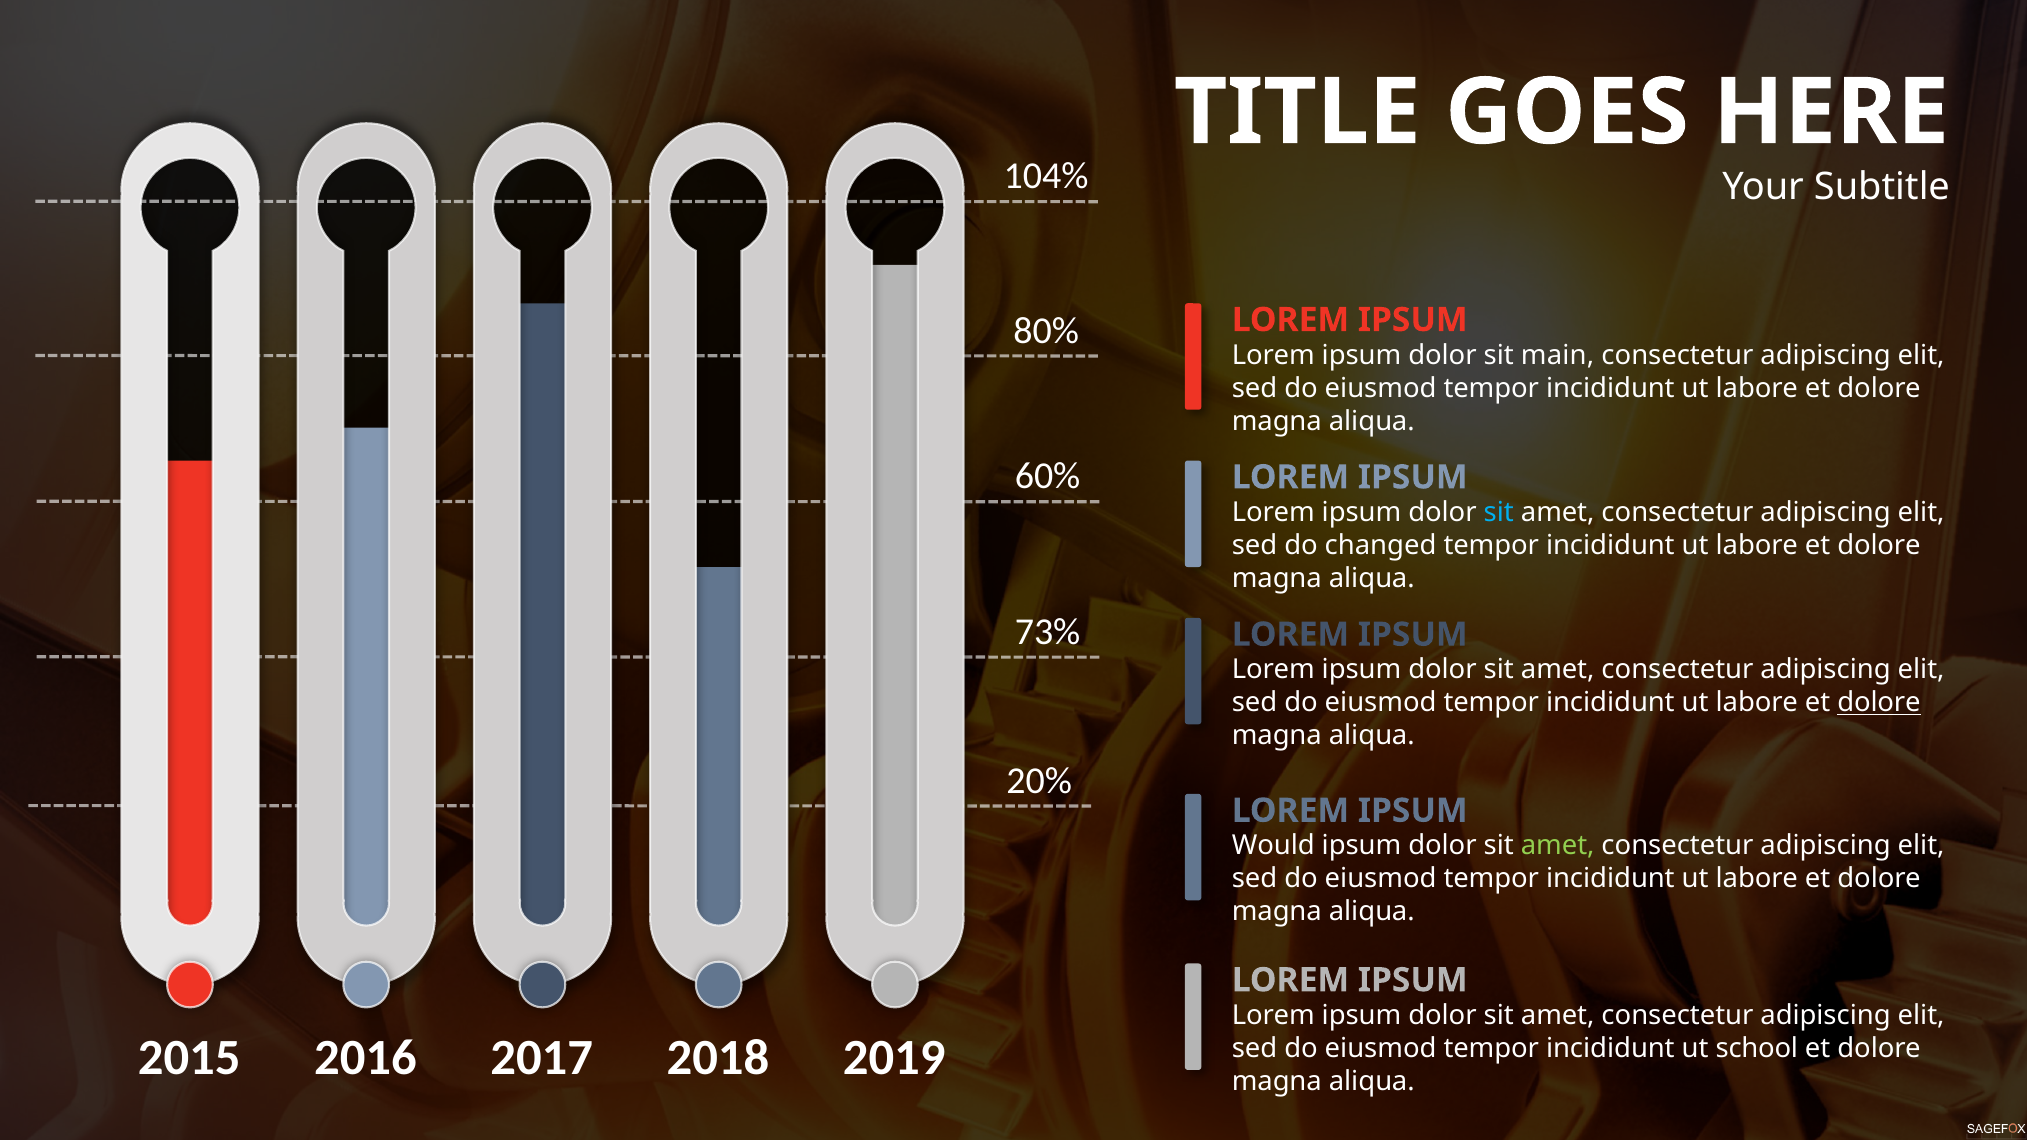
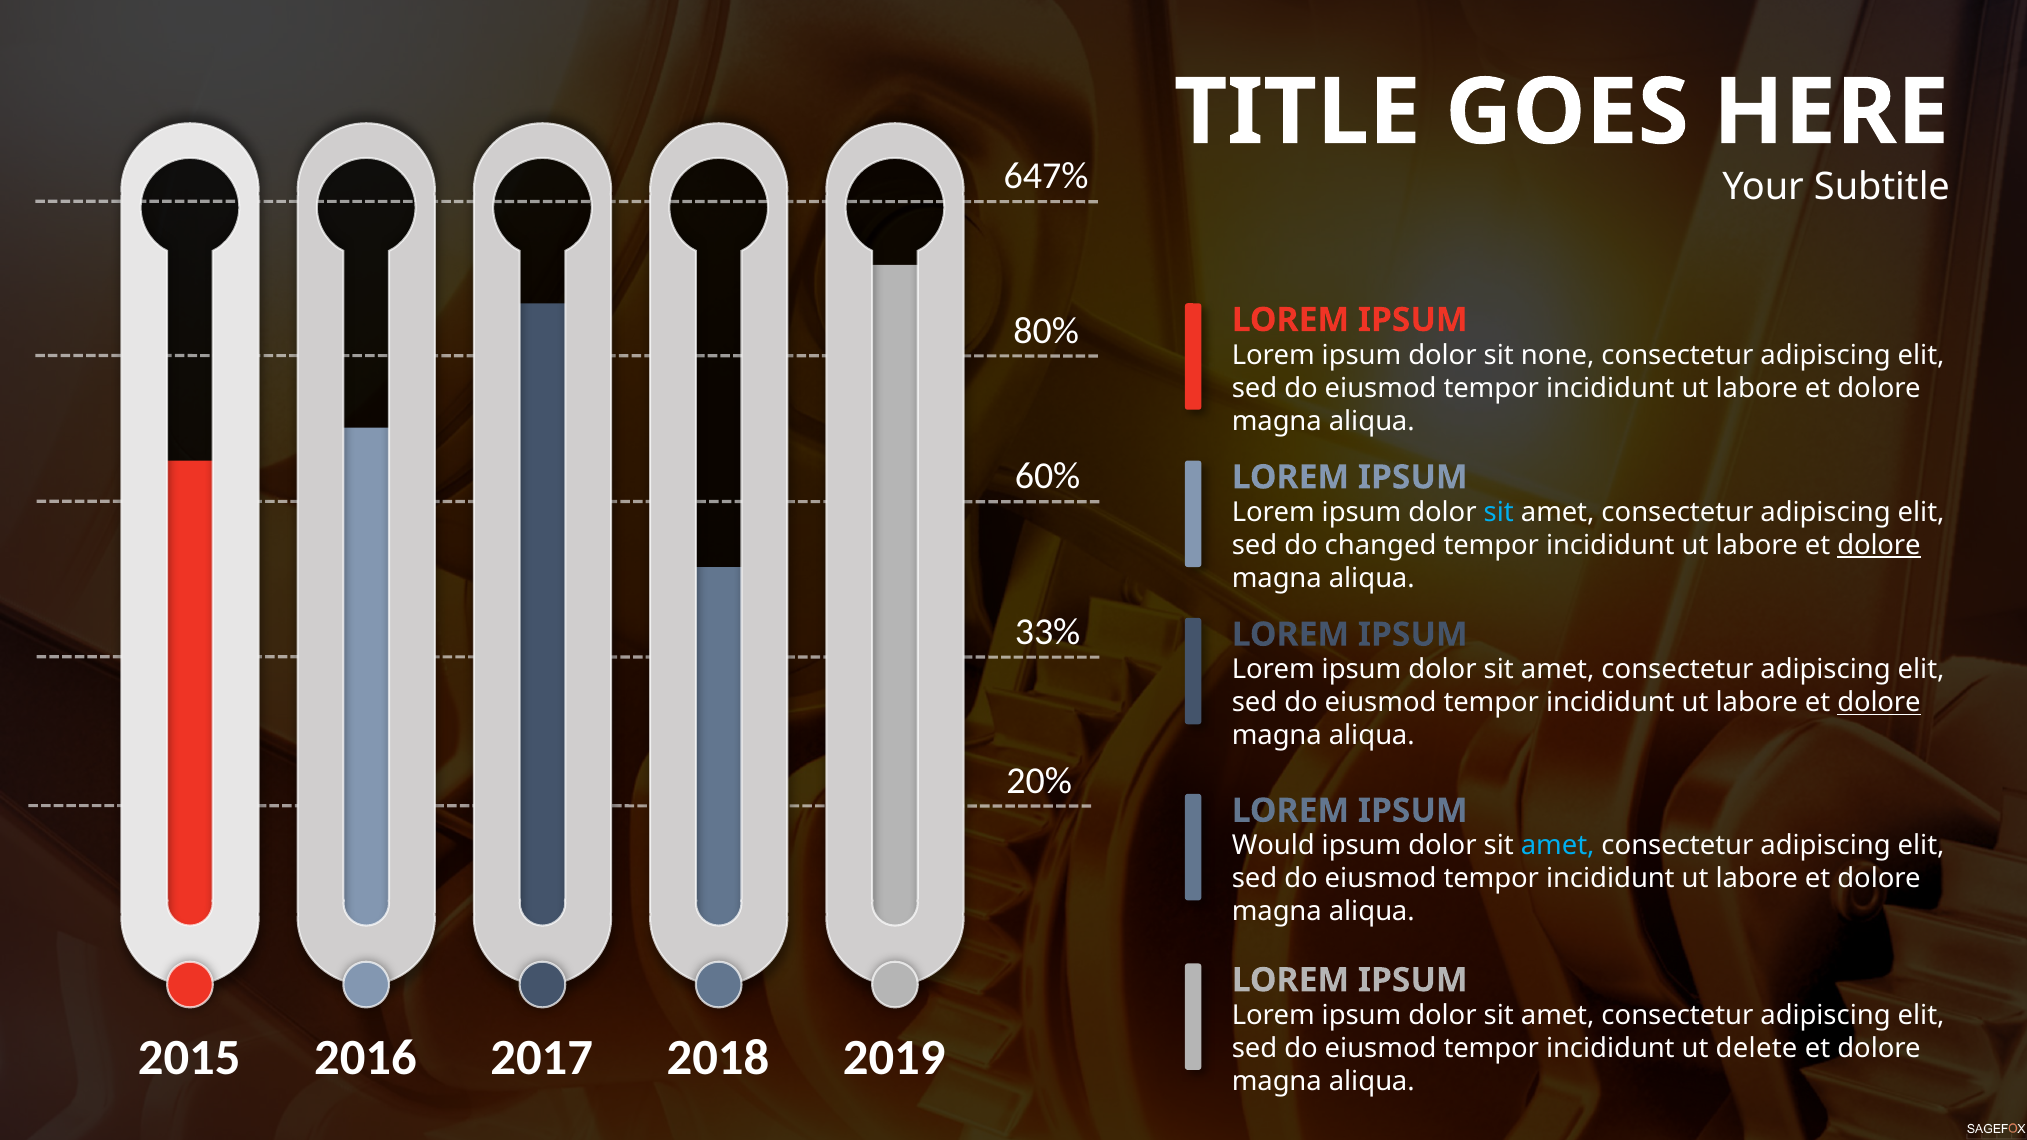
104%: 104% -> 647% (1046, 176)
main: main -> none (1558, 355)
dolore underline: none -> present (1879, 546)
73%: 73% -> 33% (1048, 632)
amet colour: light green -> light blue (1558, 846)
school: school -> delete (1757, 1049)
